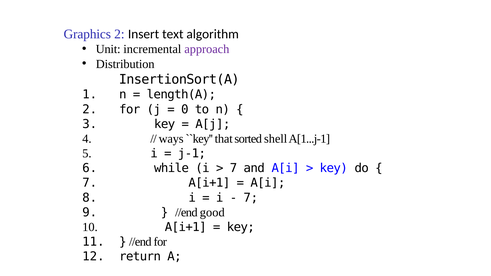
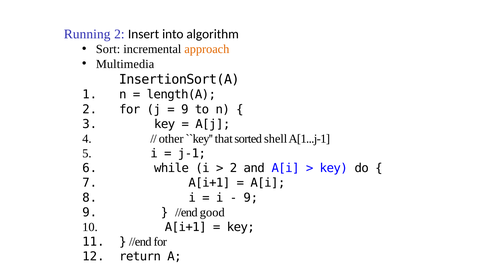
Graphics: Graphics -> Running (87, 34)
text: text -> into (173, 34)
Unit: Unit -> Sort (108, 49)
approach colour: purple -> orange (207, 49)
Distribution: Distribution -> Multimedia (125, 64)
0: 0 -> 9 (185, 109)
ways: ways -> other (171, 139)
7: 7 -> 2 (233, 168)
7: 7 -> 9 (251, 198)
